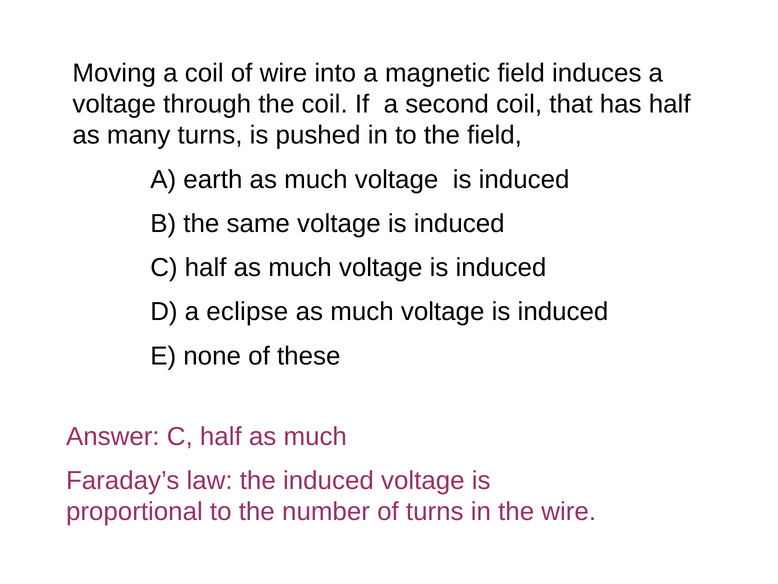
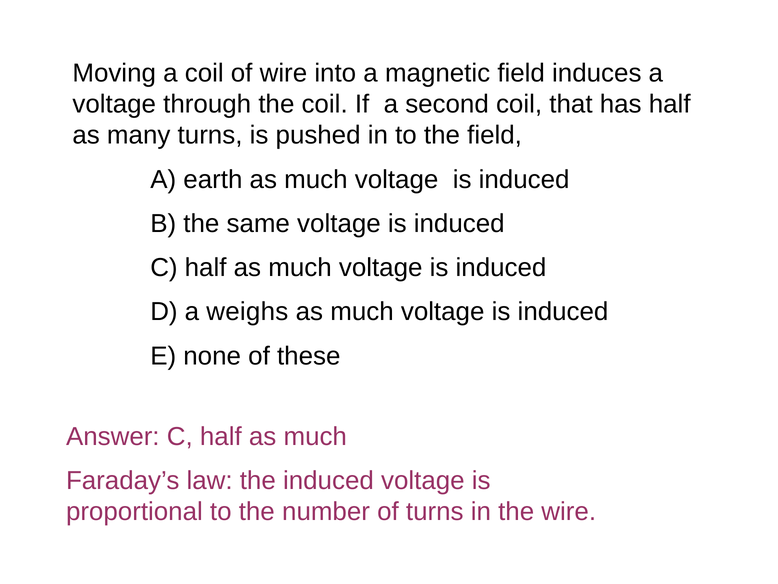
eclipse: eclipse -> weighs (247, 312)
